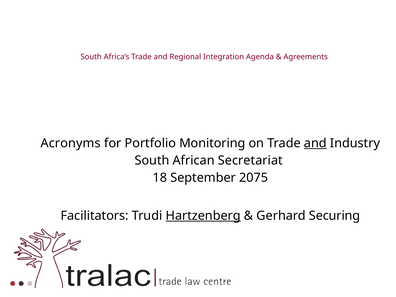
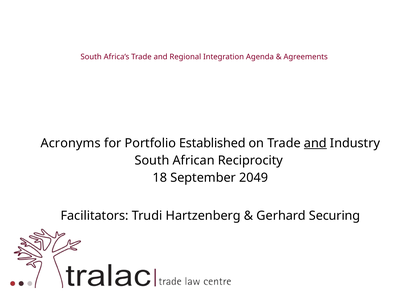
Monitoring: Monitoring -> Established (212, 143)
Secretariat: Secretariat -> Reciprocity (250, 160)
2075: 2075 -> 2049 (254, 178)
Hartzenberg underline: present -> none (203, 216)
